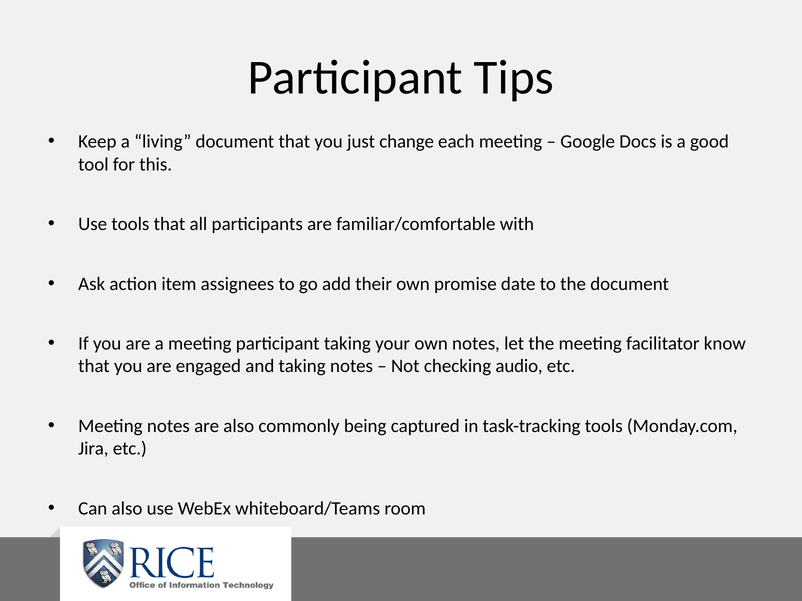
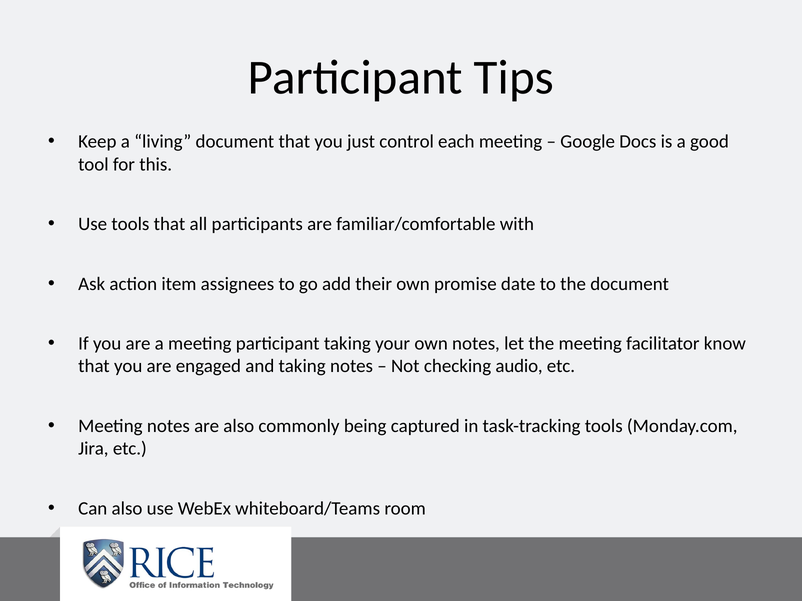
change: change -> control (407, 142)
